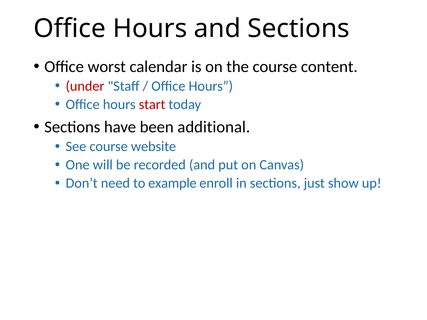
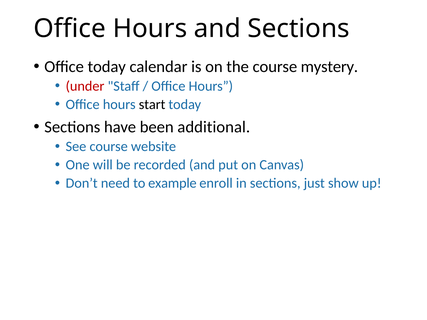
Office worst: worst -> today (107, 67)
content: content -> mystery (329, 67)
start colour: red -> black (152, 105)
